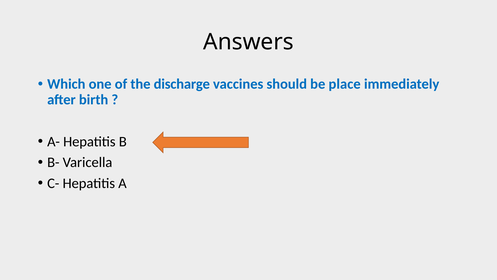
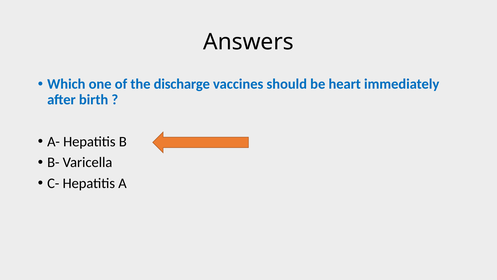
place: place -> heart (345, 84)
